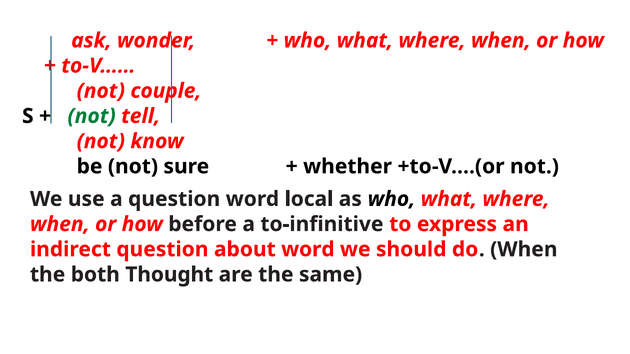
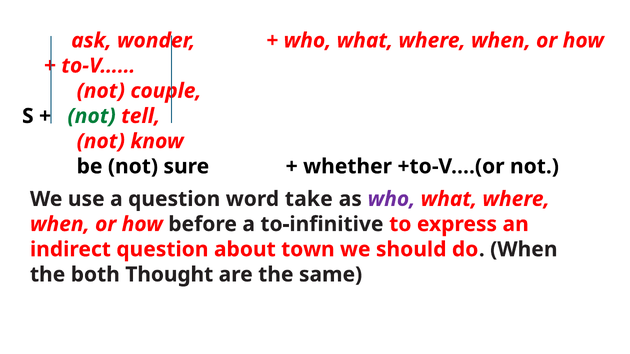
local: local -> take (309, 199)
who colour: black -> purple (391, 199)
about word: word -> town (308, 250)
